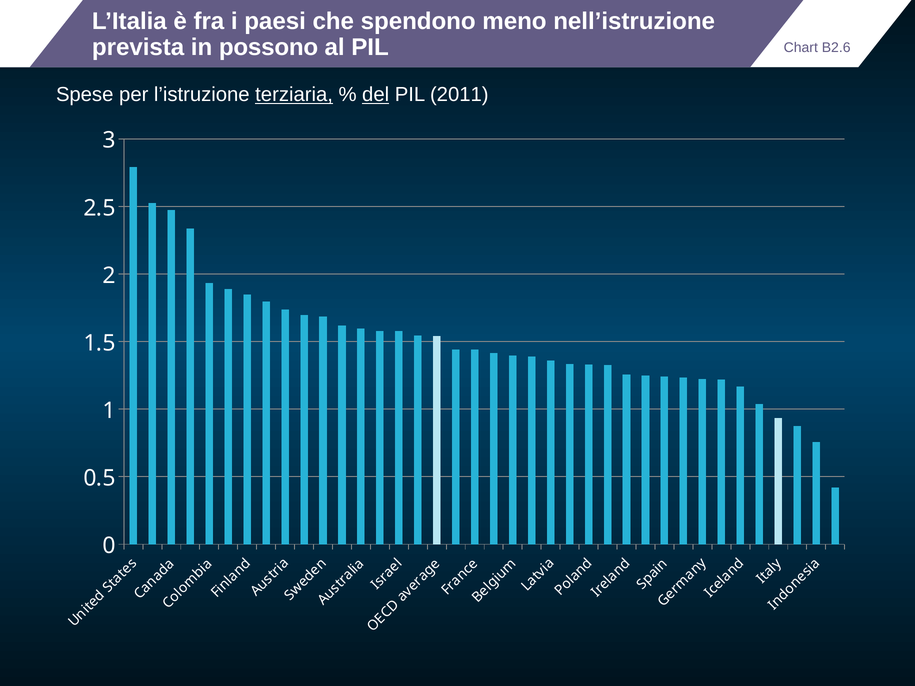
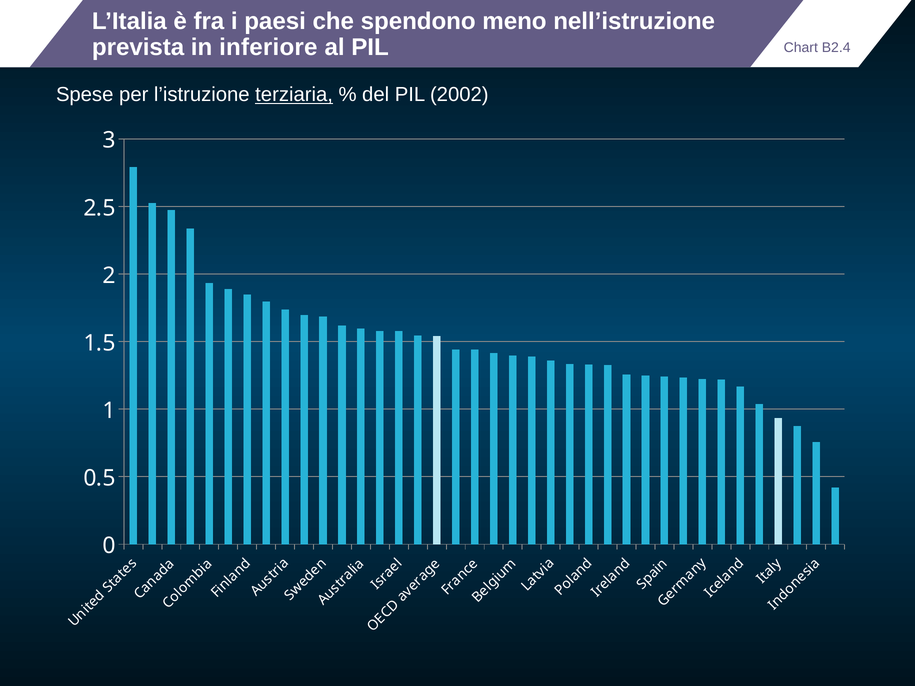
possono: possono -> inferiore (268, 47)
B2.6: B2.6 -> B2.4 (836, 48)
del underline: present -> none (376, 95)
2011: 2011 -> 2002 (459, 95)
